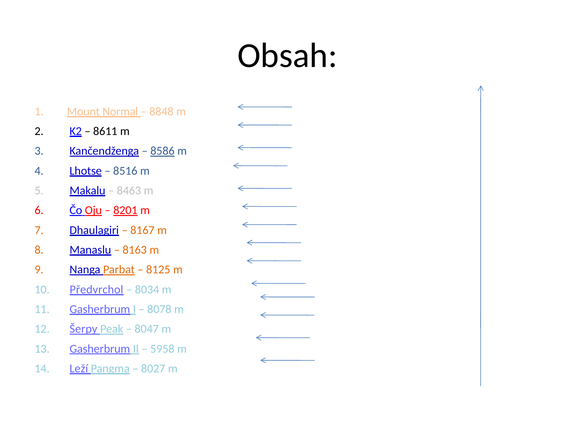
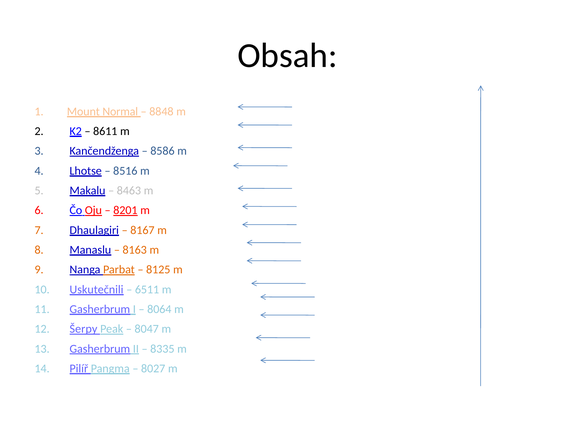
8586 underline: present -> none (162, 151)
Předvrchol: Předvrchol -> Uskutečnili (97, 290)
8034: 8034 -> 6511 (147, 290)
8078: 8078 -> 8064 (159, 309)
5958: 5958 -> 8335 (162, 349)
Leží: Leží -> Pilíř (79, 369)
